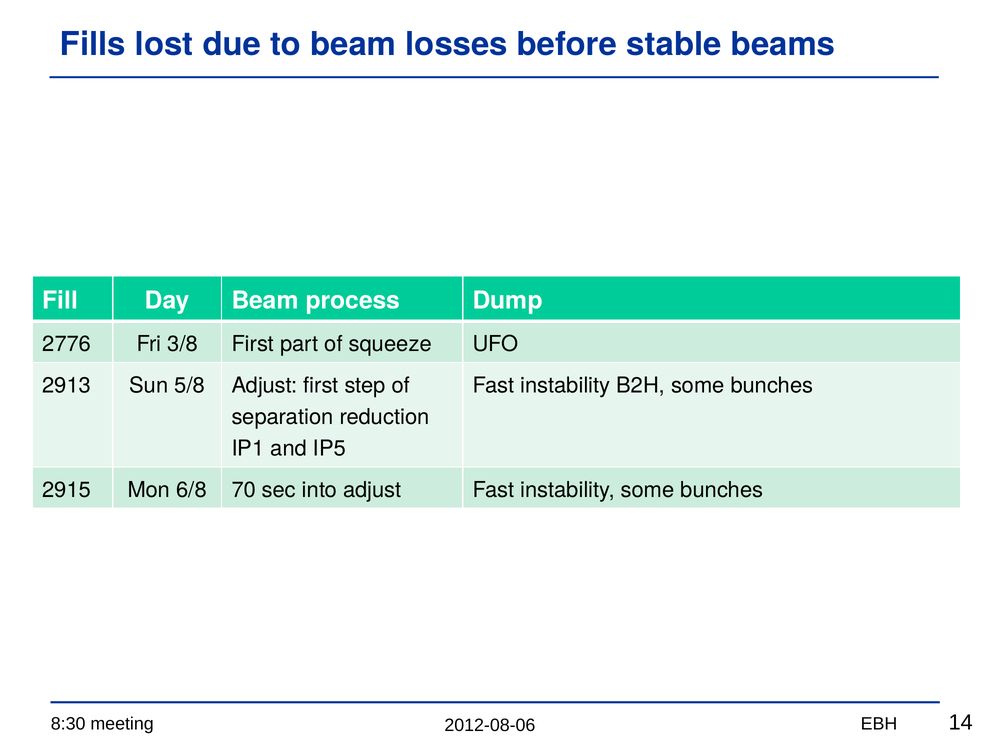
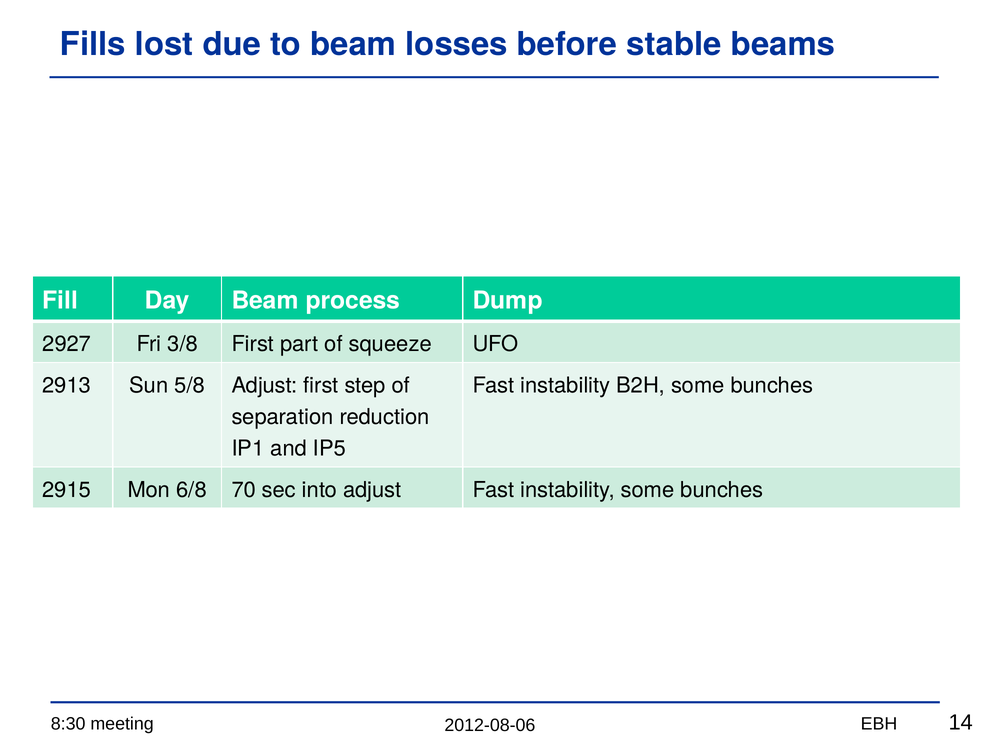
2776: 2776 -> 2927 (67, 344)
